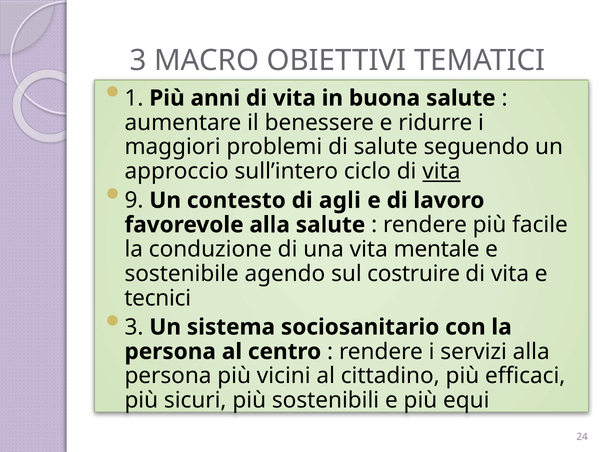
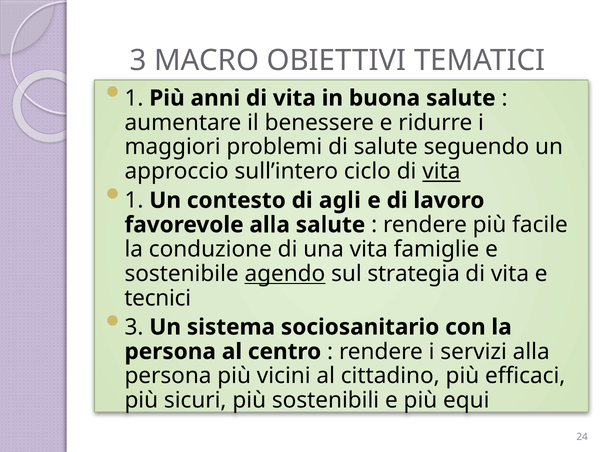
9: 9 -> 1 (134, 200)
mentale: mentale -> famiglie (436, 249)
agendo underline: none -> present (285, 273)
costruire: costruire -> strategia (414, 273)
